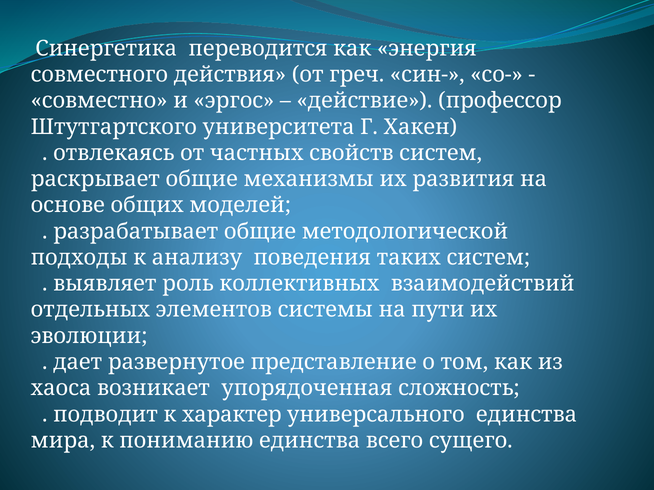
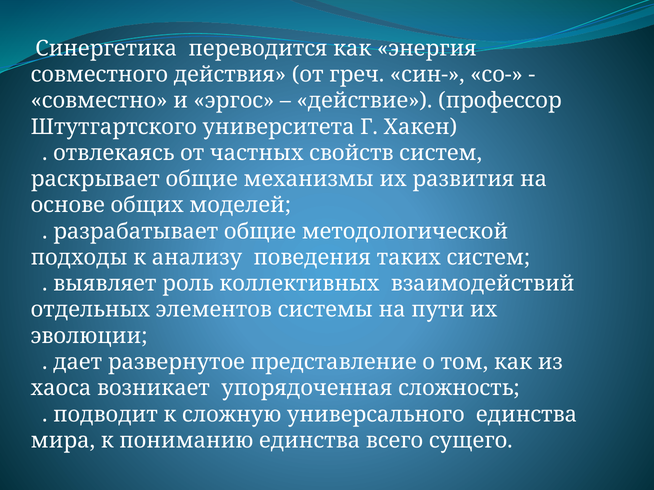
характер: характер -> сложную (232, 415)
